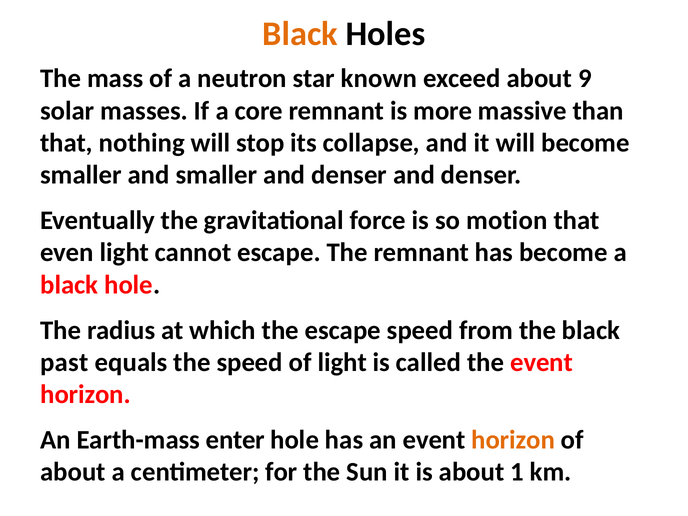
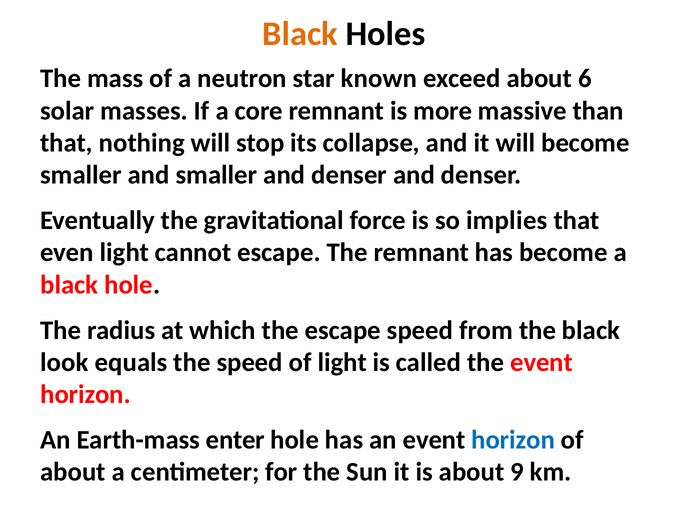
9: 9 -> 6 (585, 79)
motion: motion -> implies (507, 221)
past: past -> look (64, 362)
horizon colour: orange -> blue (513, 440)
1: 1 -> 9 (517, 472)
